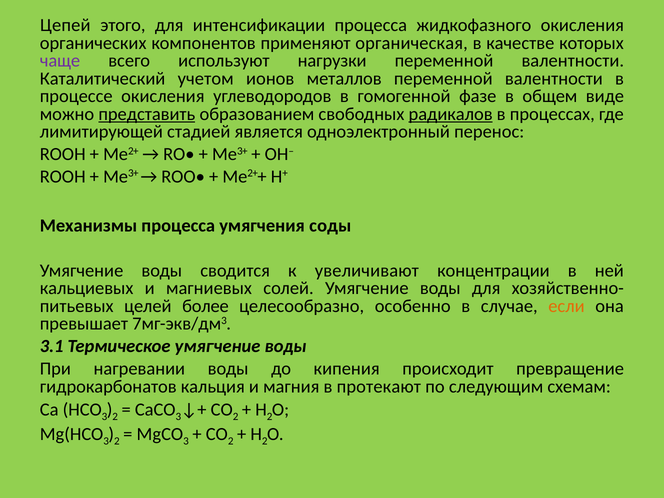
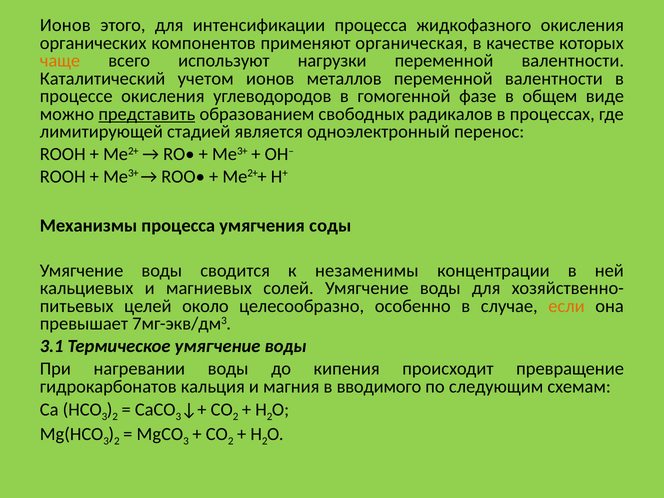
Цепей: Цепей -> Ионов (65, 25)
чаще colour: purple -> orange (60, 61)
радикалов underline: present -> none (451, 114)
увеличивают: увеличивают -> незаменимы (367, 271)
более: более -> около (205, 306)
протекают: протекают -> вводимого (379, 386)
